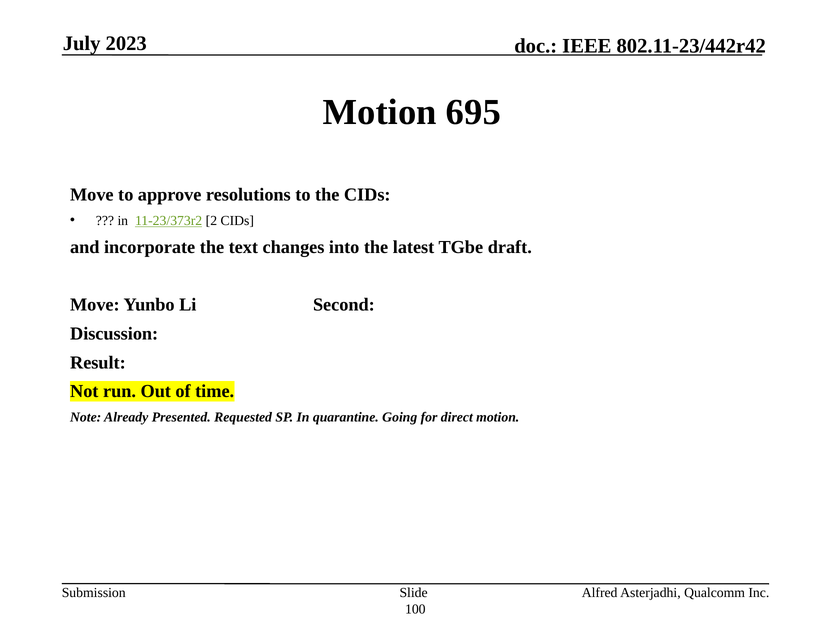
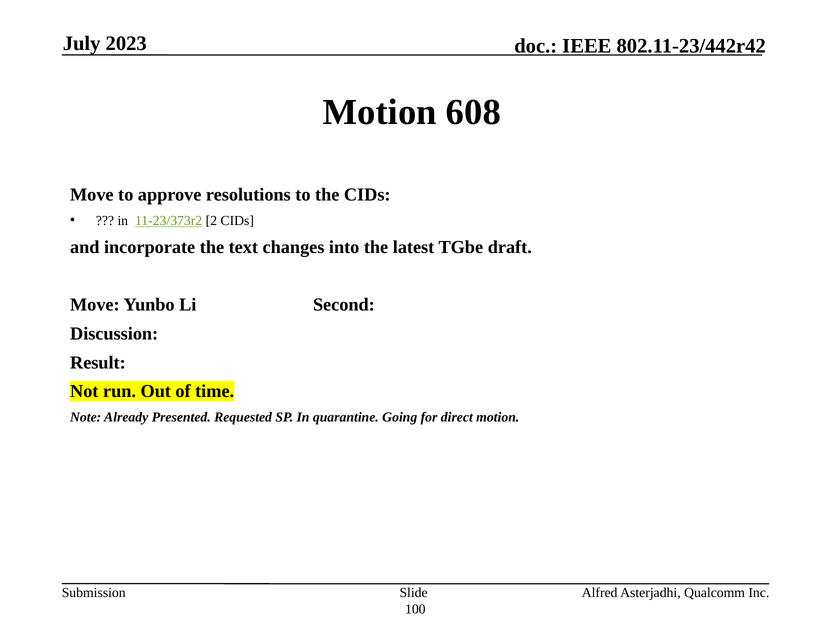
695: 695 -> 608 (473, 112)
